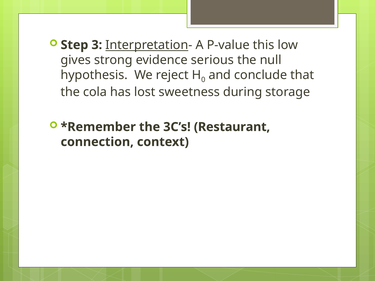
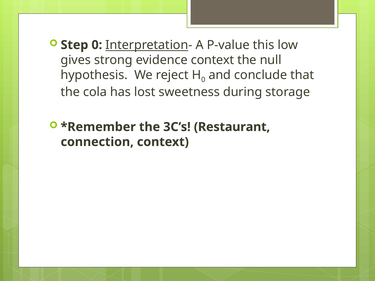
Step 3: 3 -> 0 (97, 45)
evidence serious: serious -> context (213, 60)
